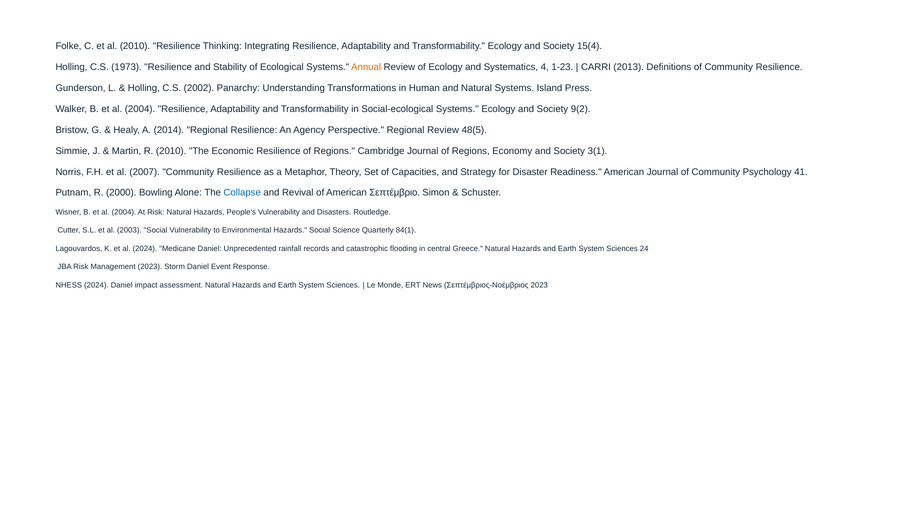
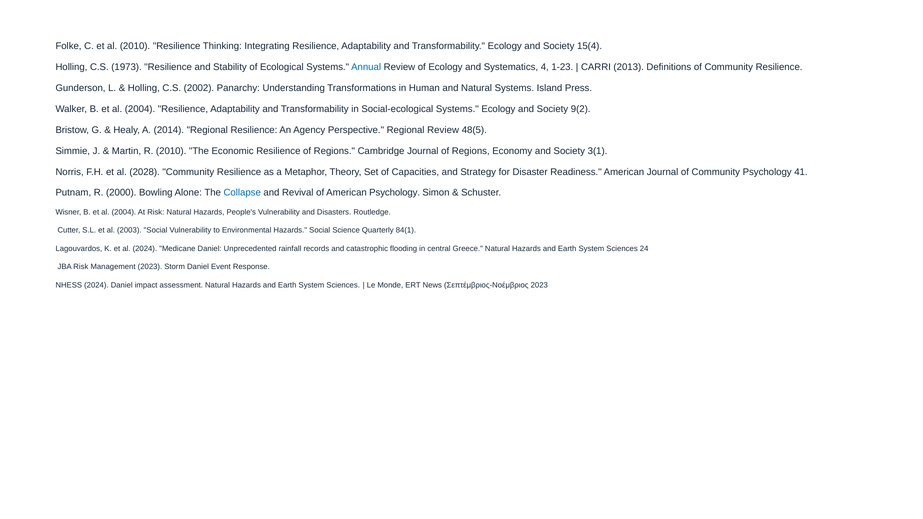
Annual colour: orange -> blue (366, 67)
2007: 2007 -> 2028 (145, 172)
American Σεπτέμβριο: Σεπτέμβριο -> Psychology (395, 193)
